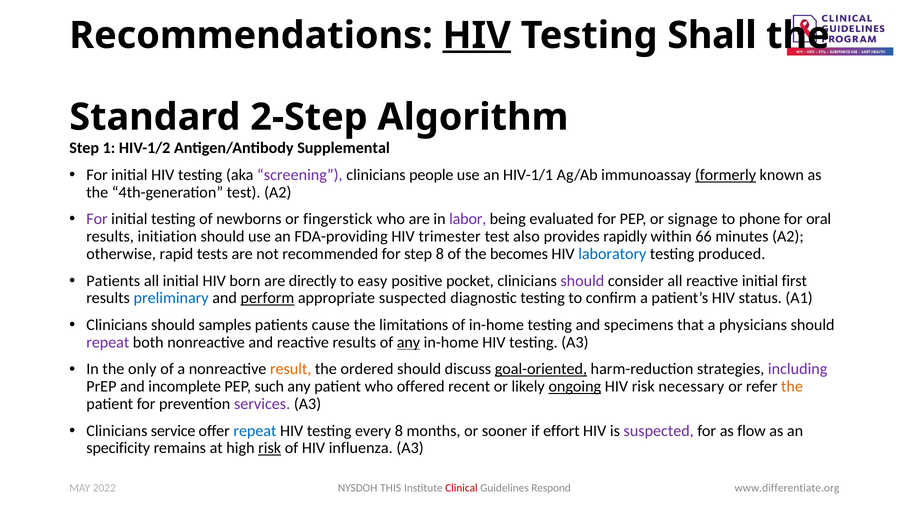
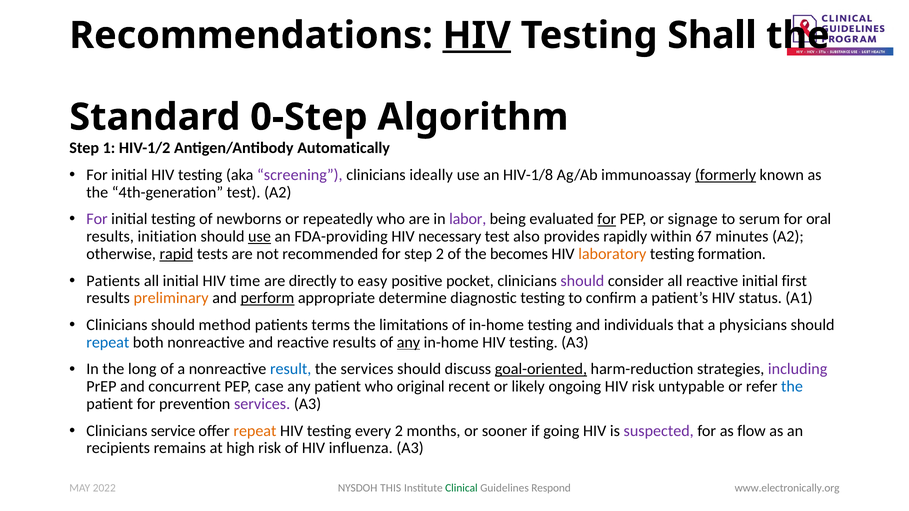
2-Step: 2-Step -> 0-Step (309, 117)
Supplemental: Supplemental -> Automatically (344, 148)
people: people -> ideally (431, 175)
HIV-1/1: HIV-1/1 -> HIV-1/8 (528, 175)
fingerstick: fingerstick -> repeatedly (338, 219)
for underline: none -> present (607, 219)
phone: phone -> serum (760, 219)
use underline: none -> present (260, 237)
trimester: trimester -> necessary (450, 237)
66: 66 -> 67 (704, 237)
rapid underline: none -> present (176, 254)
step 8: 8 -> 2 (440, 254)
laboratory colour: blue -> orange (612, 254)
produced: produced -> formation (732, 254)
born: born -> time (245, 281)
preliminary colour: blue -> orange (171, 298)
appropriate suspected: suspected -> determine (413, 298)
samples: samples -> method (225, 325)
cause: cause -> terms (331, 325)
specimens: specimens -> individuals (639, 325)
repeat colour: purple -> blue (108, 343)
only: only -> long (142, 369)
result colour: orange -> blue (291, 369)
the ordered: ordered -> services (367, 369)
incomplete: incomplete -> concurrent (185, 387)
such: such -> case (269, 387)
offered: offered -> original (421, 387)
ongoing underline: present -> none (575, 387)
necessary: necessary -> untypable (691, 387)
the colour: orange -> blue (792, 387)
repeat colour: blue -> orange (255, 431)
every 8: 8 -> 2 (399, 431)
effort: effort -> going (561, 431)
specificity: specificity -> recipients (118, 448)
risk underline: present -> none (270, 448)
Clinical colour: red -> green (461, 488)
www.differentiate.org: www.differentiate.org -> www.electronically.org (787, 488)
